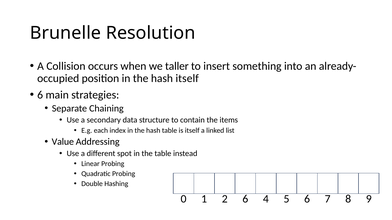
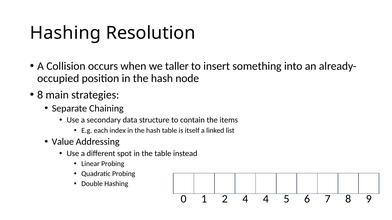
Brunelle: Brunelle -> Hashing (65, 33)
hash itself: itself -> node (187, 79)
6: 6 -> 8 (40, 95)
2 6: 6 -> 4 (245, 199)
